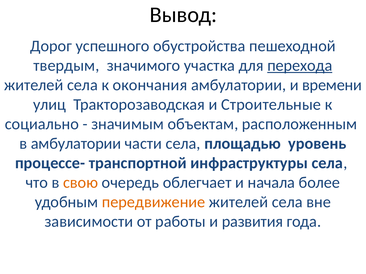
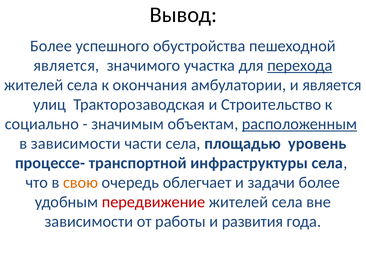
Дорог: Дорог -> Более (51, 46)
твердым: твердым -> является (66, 66)
и времени: времени -> является (332, 85)
Строительные: Строительные -> Строительство (271, 105)
расположенным underline: none -> present (300, 124)
в амбулатории: амбулатории -> зависимости (76, 144)
начала: начала -> задачи (271, 183)
передвижение colour: orange -> red (154, 202)
